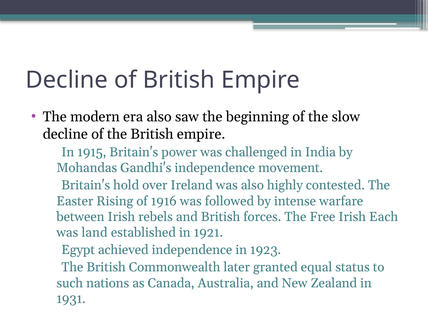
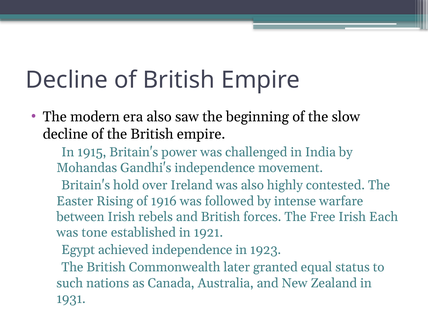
land: land -> tone (95, 232)
